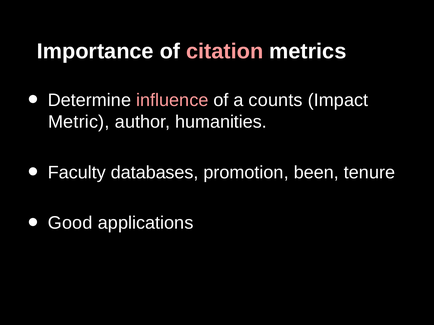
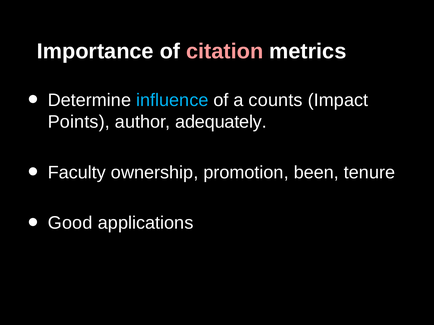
influence colour: pink -> light blue (172, 100)
Metric: Metric -> Points (79, 122)
humanities: humanities -> adequately (221, 122)
databases: databases -> ownership (155, 173)
